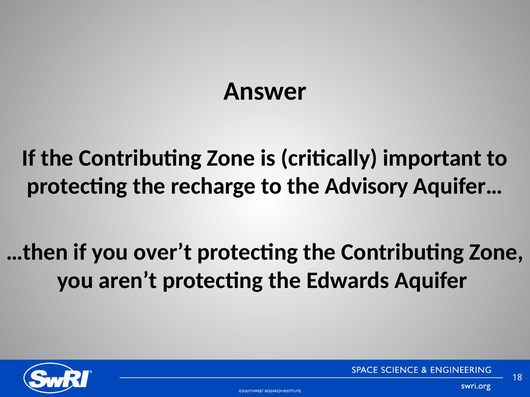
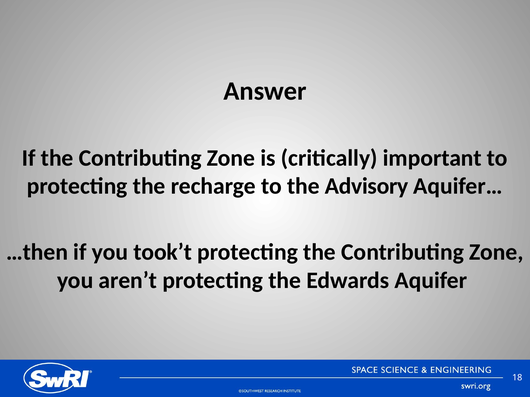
over’t: over’t -> took’t (163, 252)
